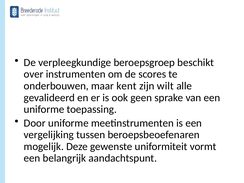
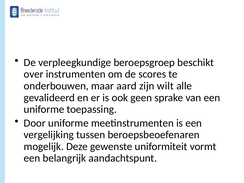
kent: kent -> aard (127, 86)
